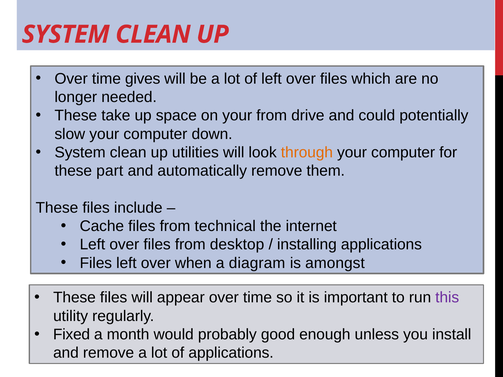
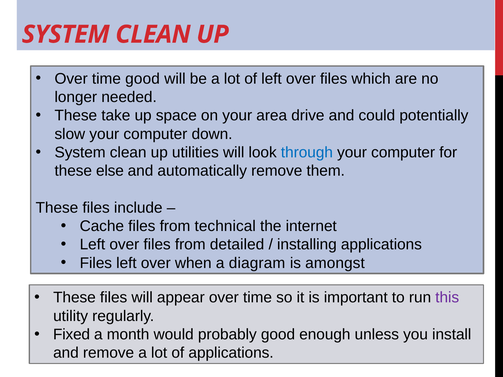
time gives: gives -> good (143, 79)
your from: from -> area (272, 116)
through colour: orange -> blue (307, 153)
part: part -> else (110, 171)
desktop: desktop -> detailed (237, 245)
